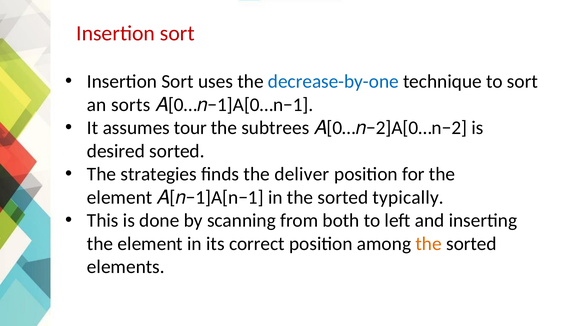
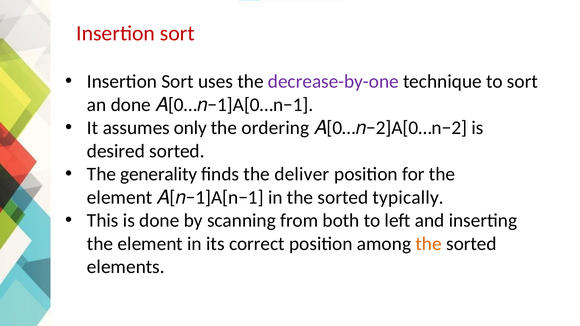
decrease-by-one colour: blue -> purple (333, 82)
an sorts: sorts -> done (131, 105)
tour: tour -> only (190, 128)
subtrees: subtrees -> ordering (275, 128)
strategies: strategies -> generality (159, 174)
